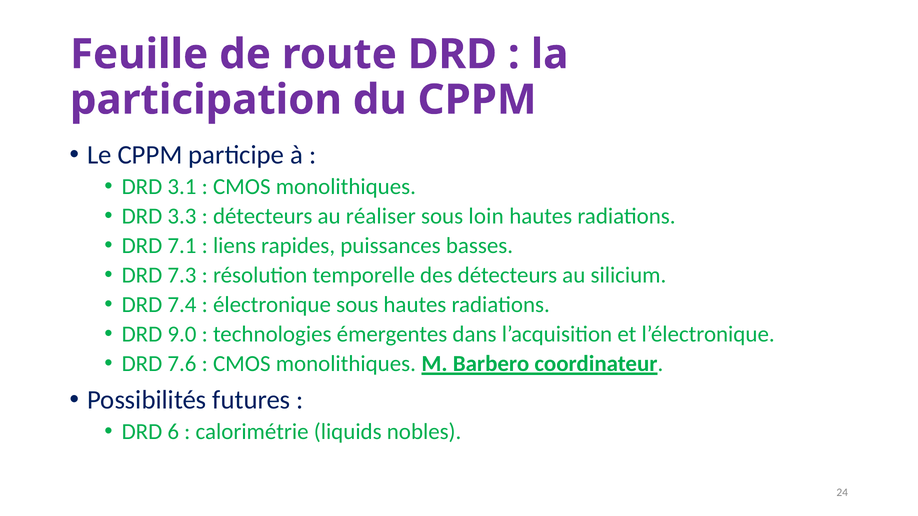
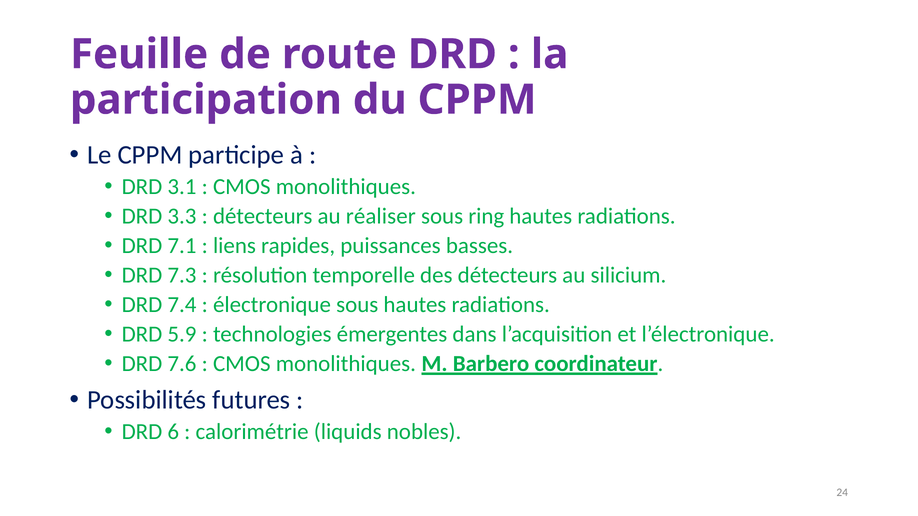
loin: loin -> ring (486, 216)
9.0: 9.0 -> 5.9 (182, 335)
